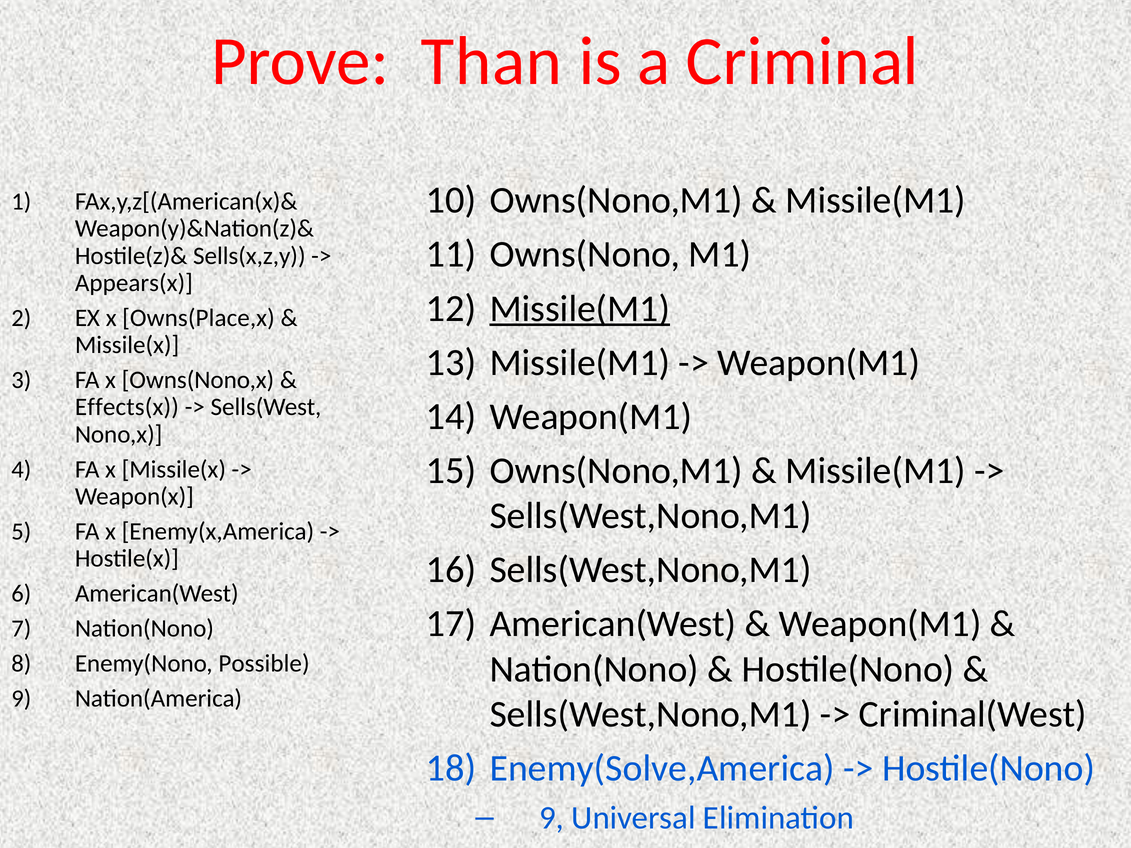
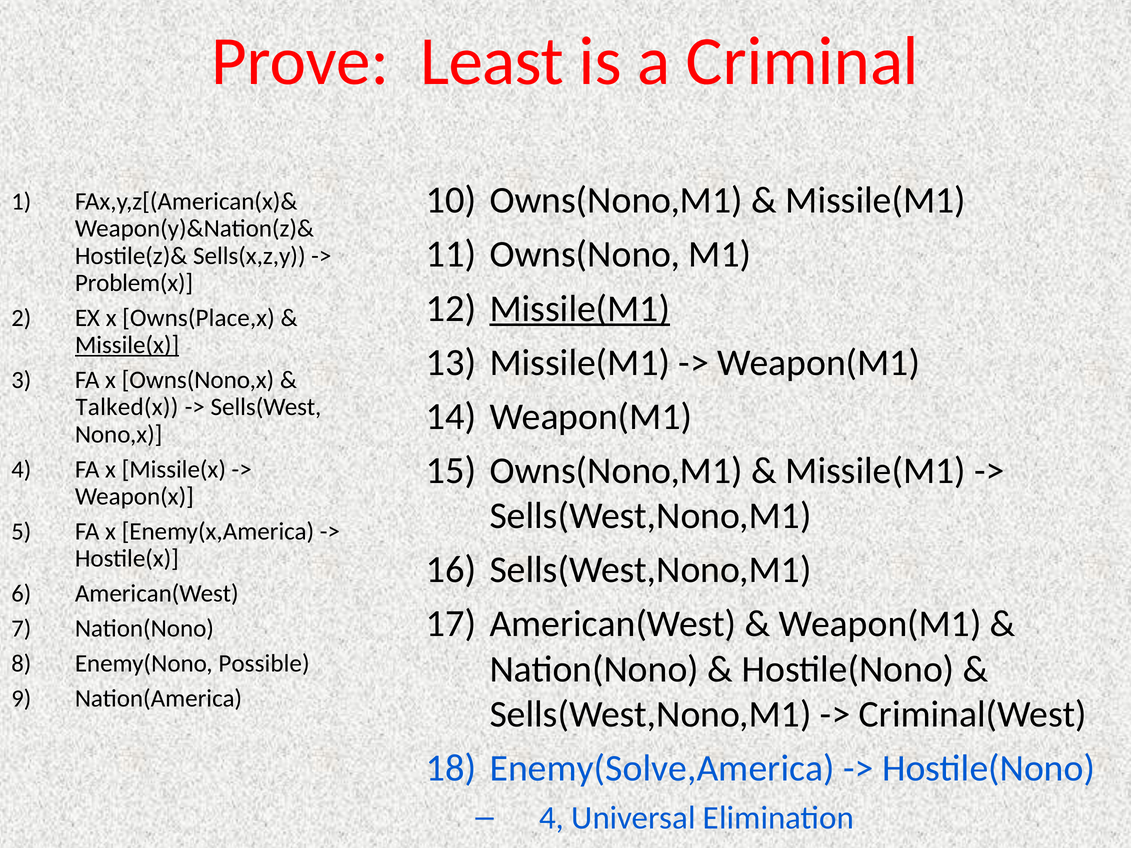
Than: Than -> Least (492, 61)
Appears(x: Appears(x -> Problem(x (134, 283)
Missile(x underline: none -> present (127, 345)
Effects(x: Effects(x -> Talked(x (127, 407)
9: 9 -> 4 (552, 818)
